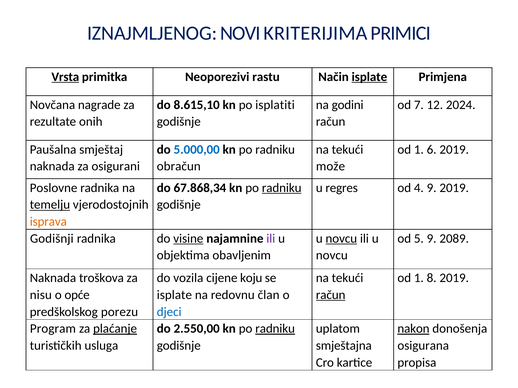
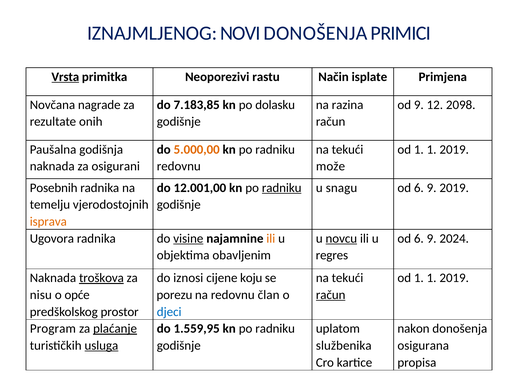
NOVI KRITERIJIMA: KRITERIJIMA -> DONOŠENJA (315, 33)
isplate underline: present -> none (369, 77)
8.615,10: 8.615,10 -> 7.183,85 (197, 105)
isplatiti: isplatiti -> dolasku (275, 105)
godini: godini -> razina (348, 105)
od 7: 7 -> 9 (419, 105)
2024: 2024 -> 2098 (461, 105)
smještaj: smještaj -> godišnja (101, 150)
5.000,00 colour: blue -> orange (197, 150)
6: 6 -> 1 (432, 150)
obračun: obračun -> redovnu (179, 167)
Poslovne: Poslovne -> Posebnih (54, 188)
67.868,34: 67.868,34 -> 12.001,00 (200, 188)
regres: regres -> snagu (342, 188)
4: 4 -> 6 (419, 188)
temelju underline: present -> none (50, 205)
Godišnji: Godišnji -> Ugovora (52, 239)
ili colour: purple -> orange (271, 239)
5: 5 -> 6 (419, 239)
2089: 2089 -> 2024 (454, 239)
novcu: novcu -> regres (332, 256)
troškova underline: none -> present (101, 278)
vozila: vozila -> iznosi (188, 278)
8: 8 -> 1 (432, 278)
isplate: isplate -> porezu (174, 295)
porezu: porezu -> prostor (120, 312)
2.550,00: 2.550,00 -> 1.559,95 (197, 329)
radniku underline: present -> none (275, 329)
nakon underline: present -> none (413, 329)
usluga underline: none -> present (101, 346)
smještajna: smještajna -> službenika (344, 346)
